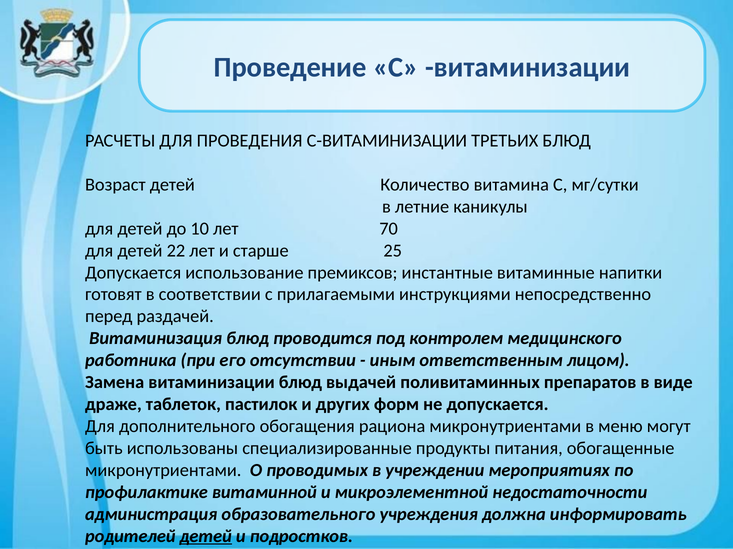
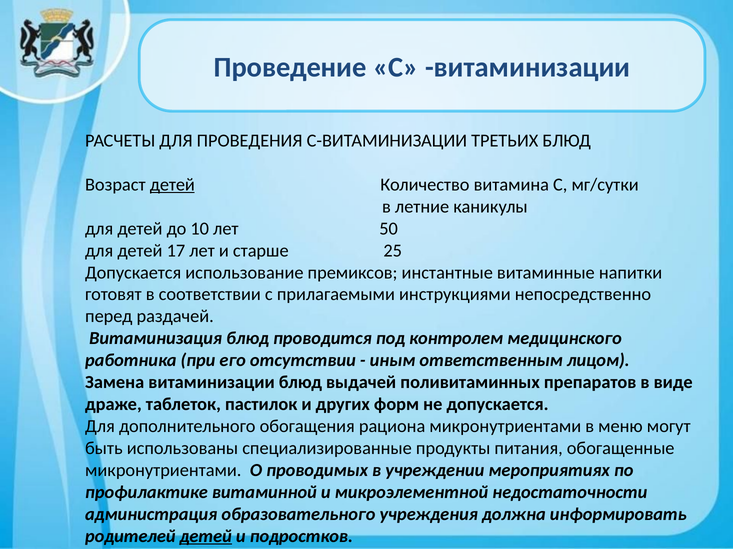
детей underline: none -> present (172, 185)
70: 70 -> 50 (389, 229)
22: 22 -> 17 (176, 251)
